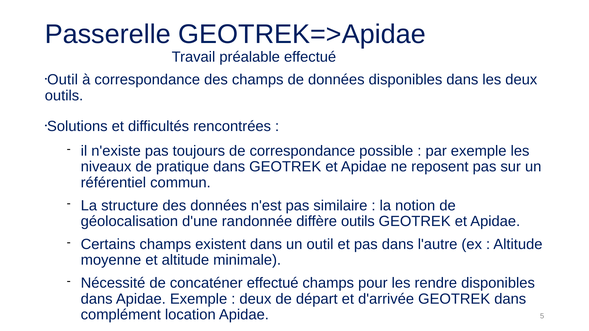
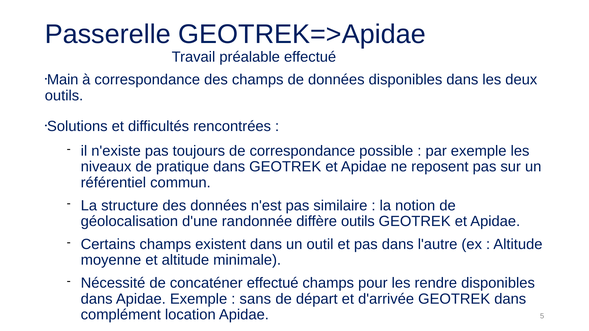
Outil: Outil -> Main (63, 80)
deux: deux -> sans (255, 299)
